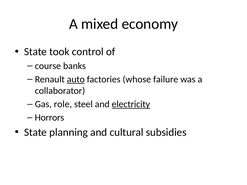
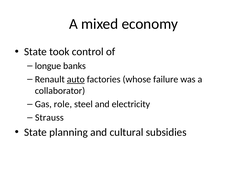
course: course -> longue (48, 66)
electricity underline: present -> none (131, 104)
Horrors: Horrors -> Strauss (49, 118)
